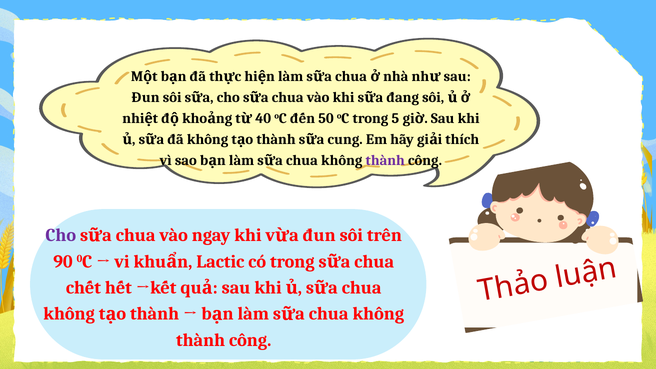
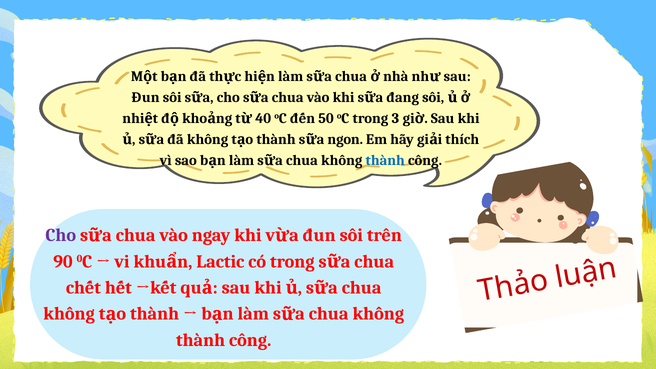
5: 5 -> 3 (395, 118)
cung: cung -> ngon (345, 139)
thành colour: purple -> blue (385, 160)
